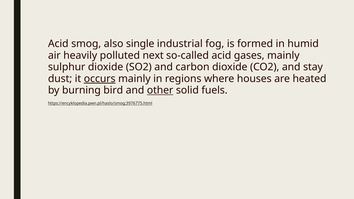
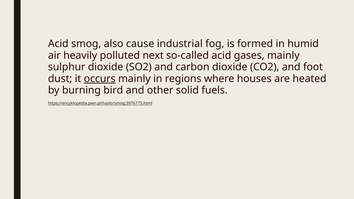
single: single -> cause (140, 44)
stay: stay -> foot (313, 67)
other underline: present -> none (160, 90)
